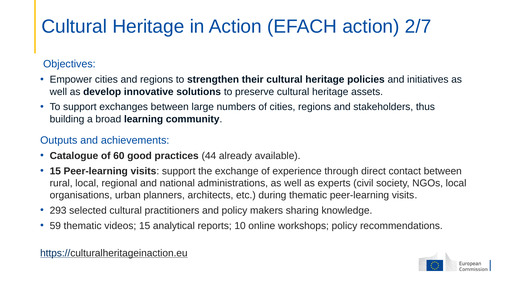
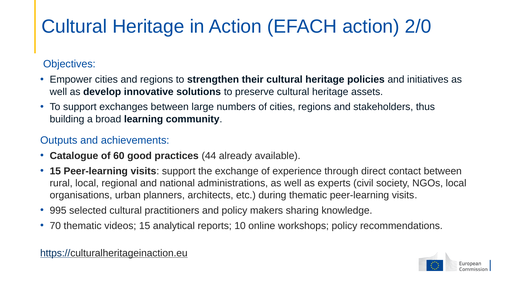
2/7: 2/7 -> 2/0 (418, 26)
293: 293 -> 995 (58, 211)
59: 59 -> 70 (55, 226)
